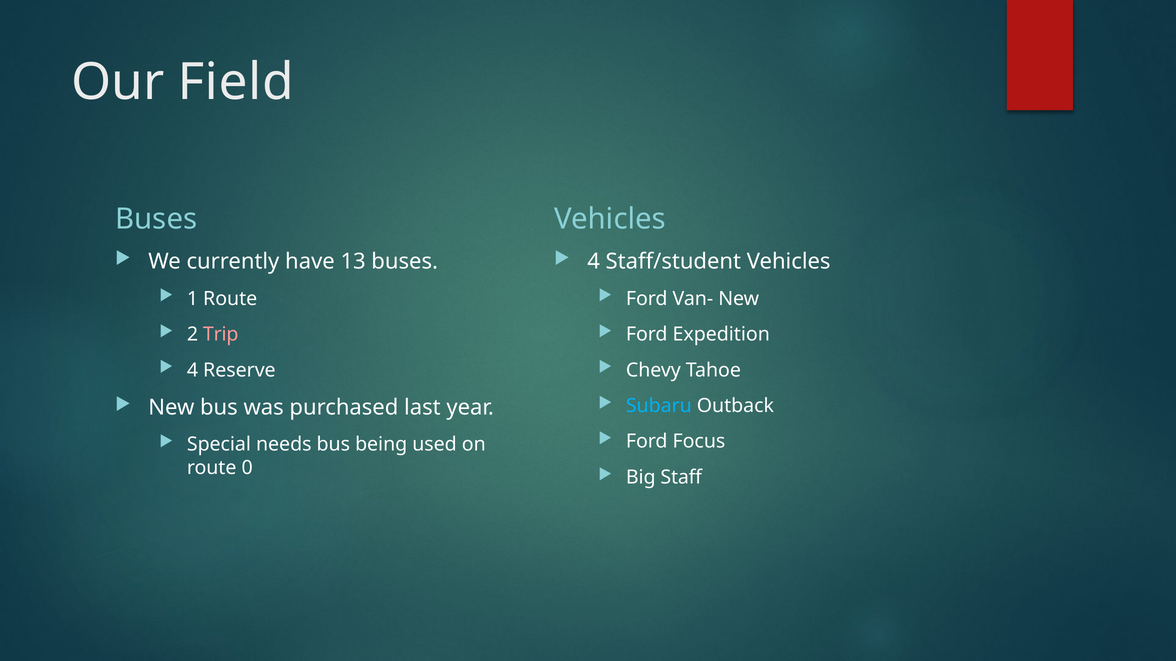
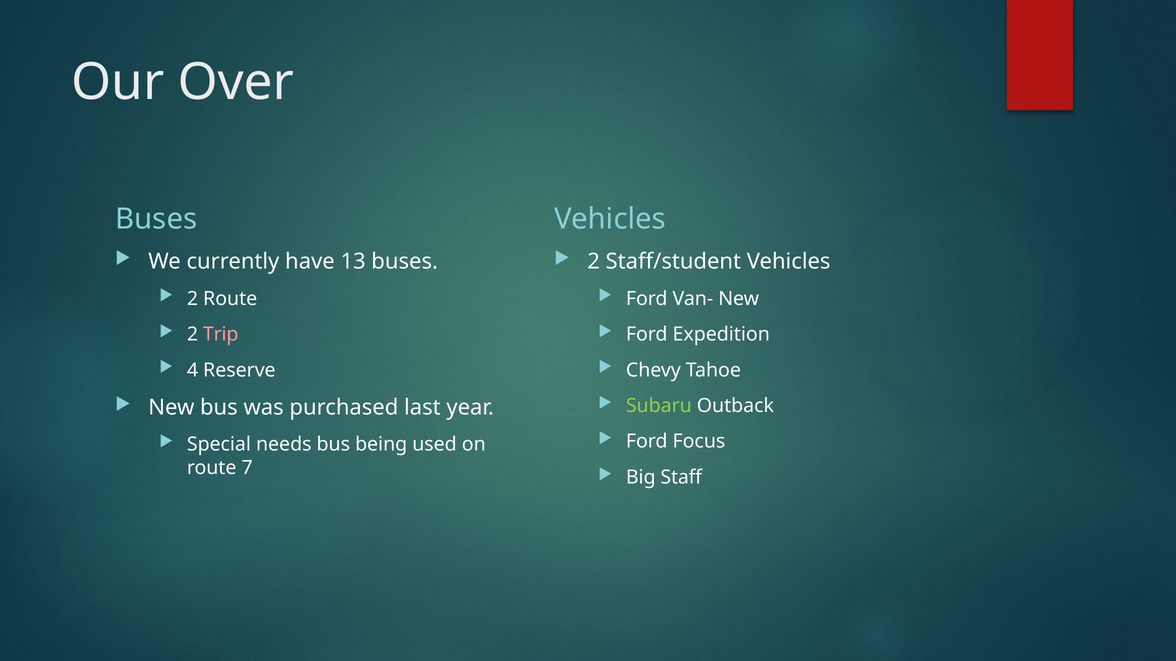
Field: Field -> Over (236, 83)
4: 4 -> 2 (594, 262)
1: 1 -> 2 (193, 299)
Subaru colour: light blue -> light green (659, 406)
0: 0 -> 7 (247, 468)
